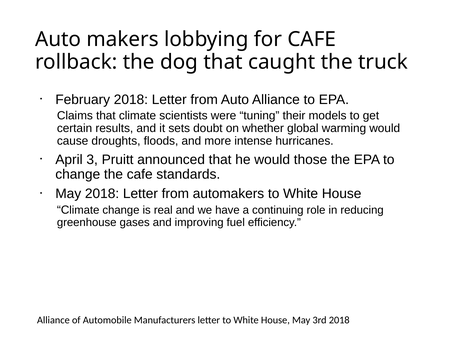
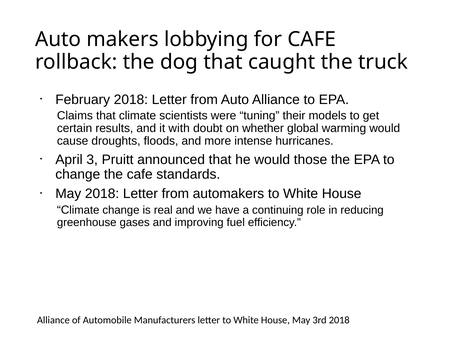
sets: sets -> with (179, 128)
